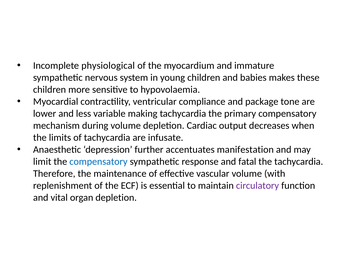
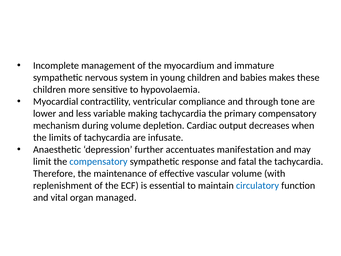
physiological: physiological -> management (108, 66)
package: package -> through (262, 101)
circulatory colour: purple -> blue (258, 185)
organ depletion: depletion -> managed (116, 197)
